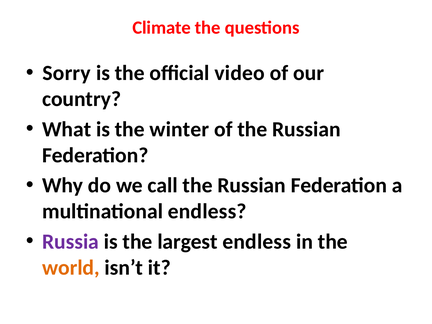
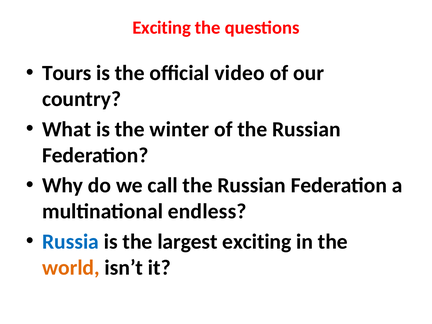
Climate: Climate -> Exciting (162, 28)
Sorry: Sorry -> Tours (67, 73)
Russia colour: purple -> blue (71, 242)
largest endless: endless -> exciting (257, 242)
